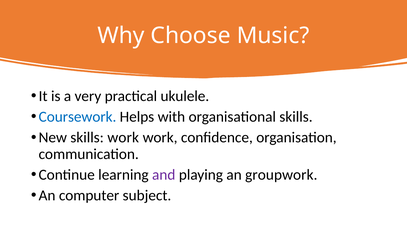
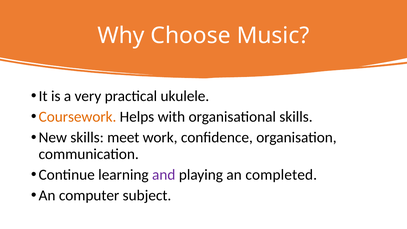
Coursework colour: blue -> orange (78, 117)
skills work: work -> meet (123, 137)
groupwork: groupwork -> completed (281, 175)
